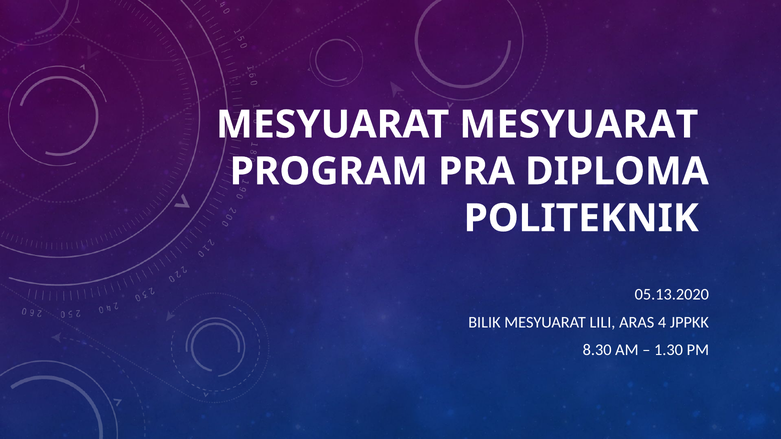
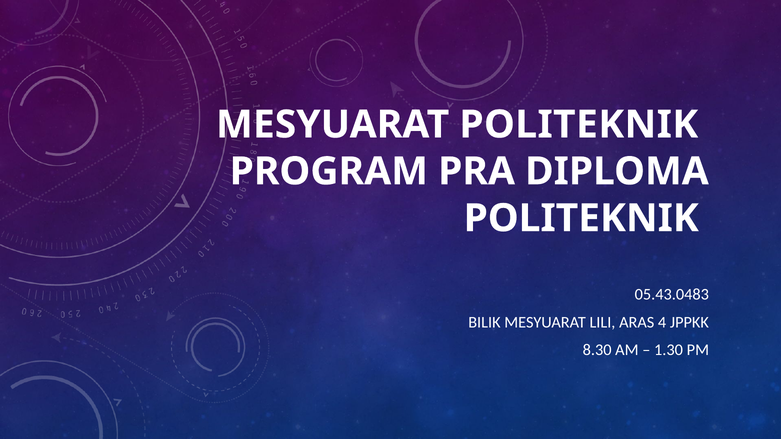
MESYUARAT MESYUARAT: MESYUARAT -> POLITEKNIK (579, 125)
05.13.2020: 05.13.2020 -> 05.43.0483 (672, 295)
